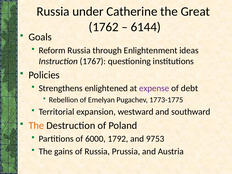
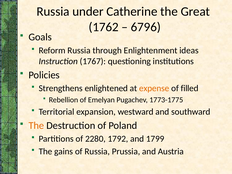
6144: 6144 -> 6796 (146, 27)
expense colour: purple -> orange (154, 88)
debt: debt -> filled (190, 88)
6000: 6000 -> 2280 (95, 139)
9753: 9753 -> 1799 (155, 139)
